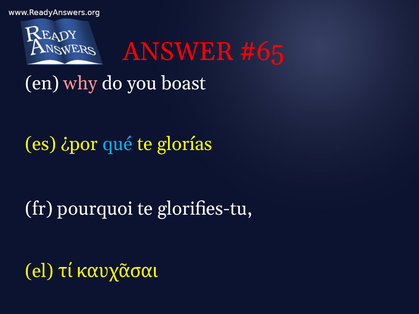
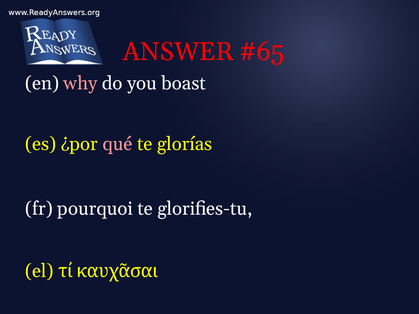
qué colour: light blue -> pink (118, 144)
